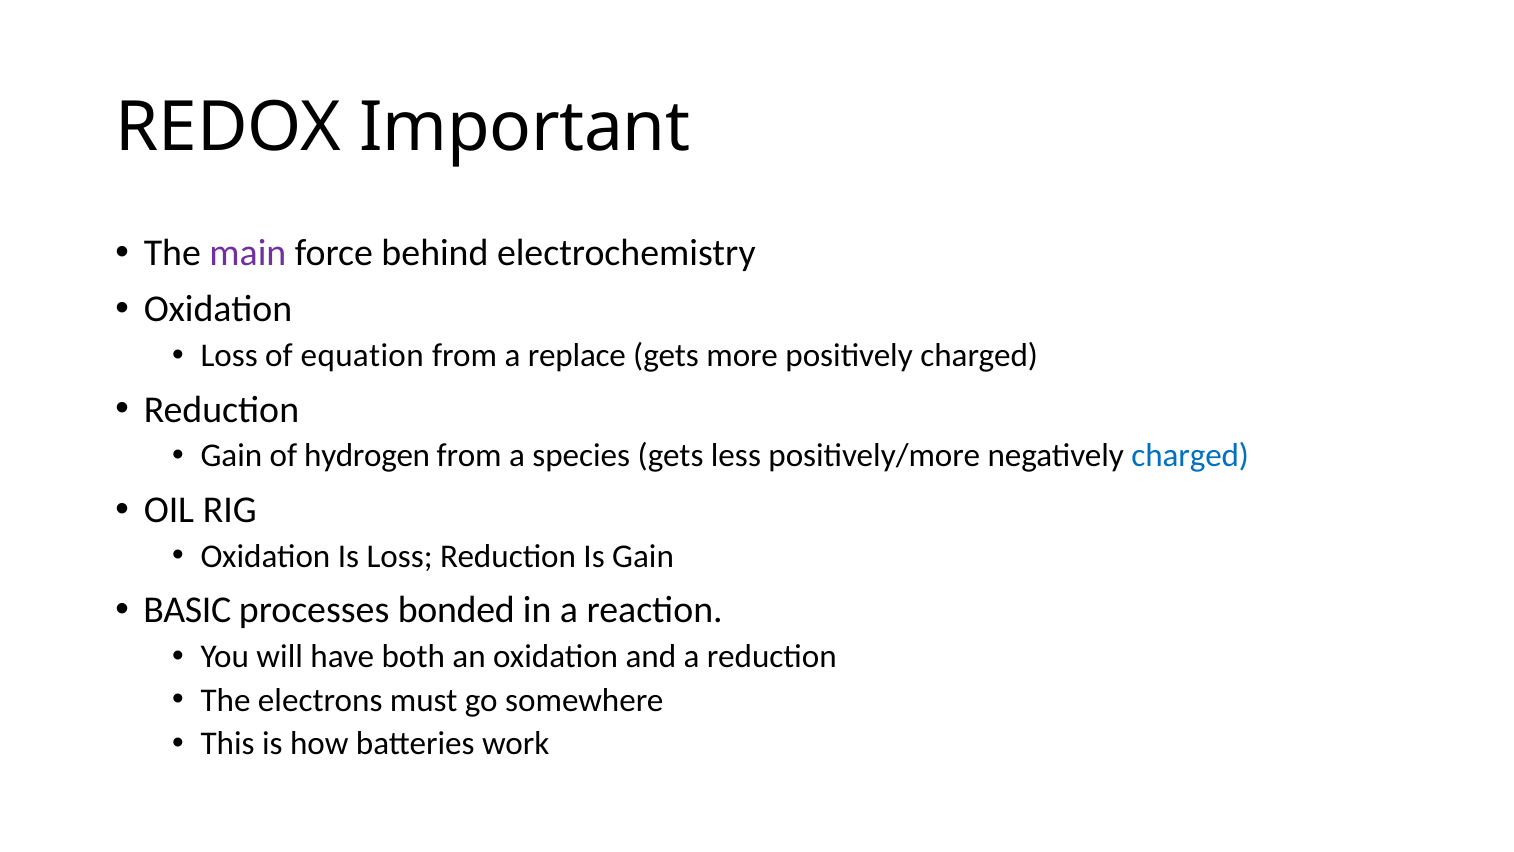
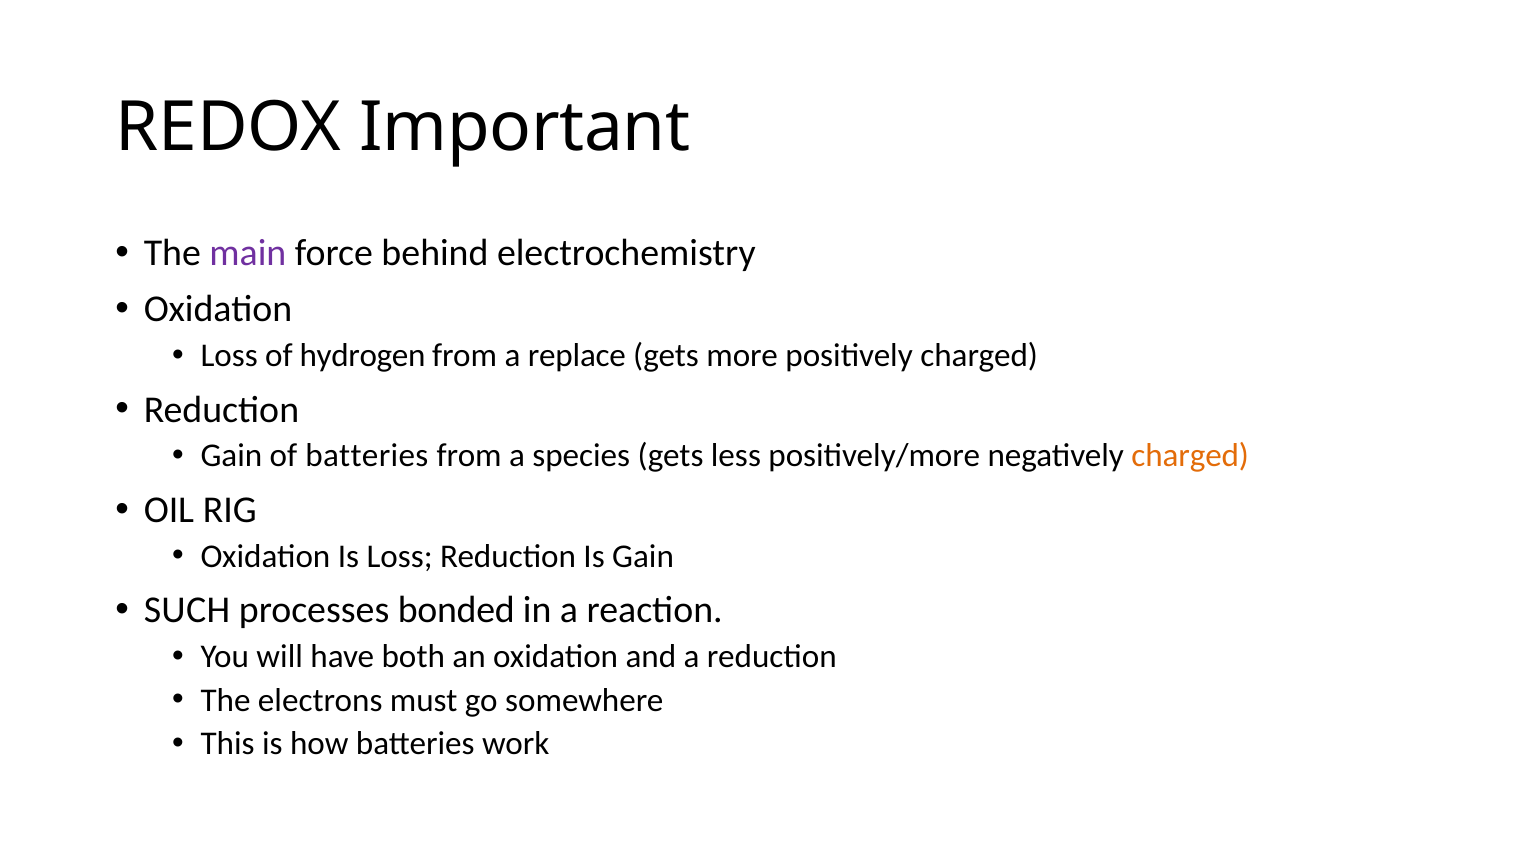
equation: equation -> hydrogen (363, 355)
of hydrogen: hydrogen -> batteries (367, 456)
charged colour: blue -> orange (1190, 456)
BASIC: BASIC -> SUCH (187, 610)
